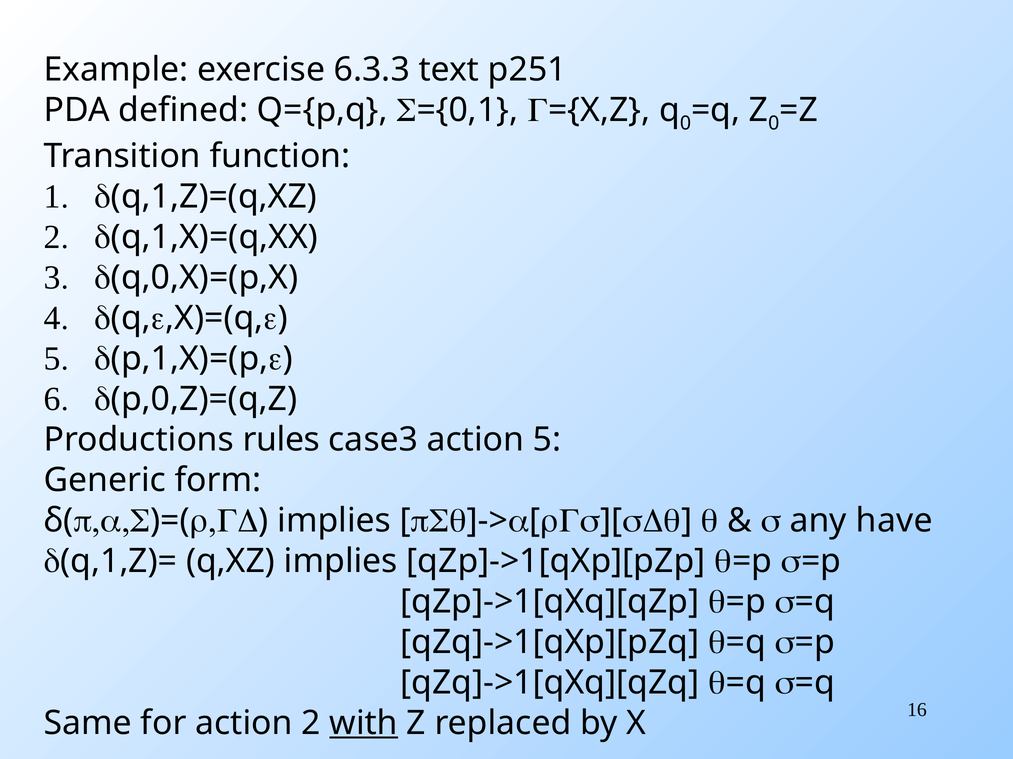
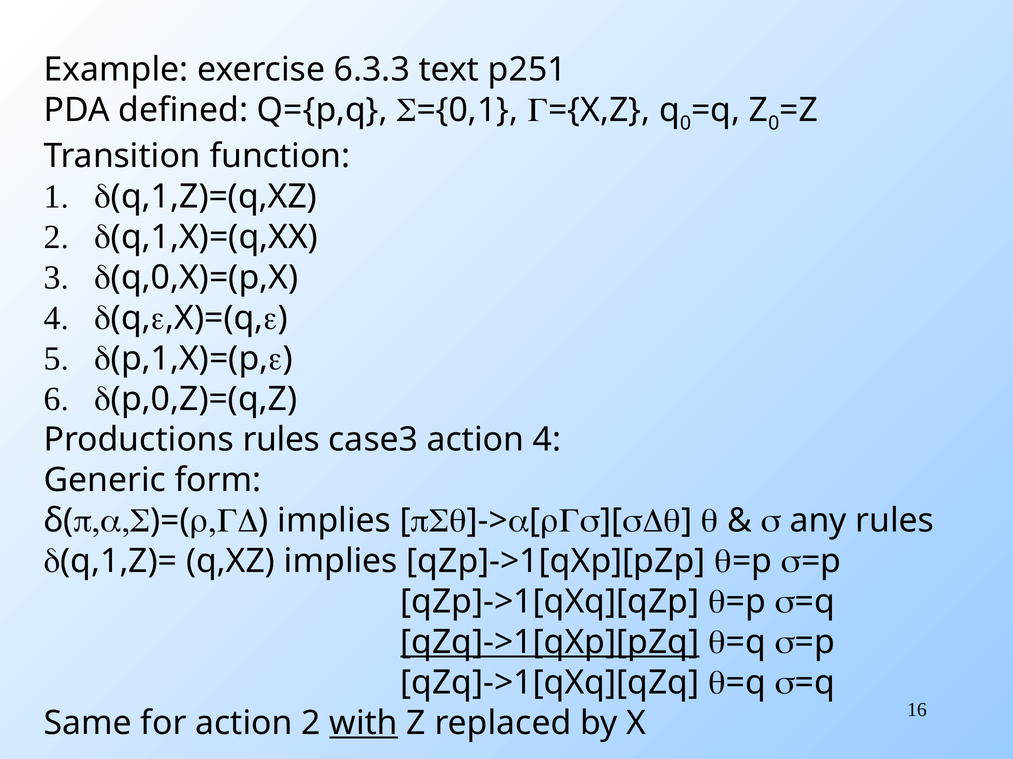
action 5: 5 -> 4 (547, 440)
any have: have -> rules (895, 521)
qZq]->1[qXp][pZq underline: none -> present (550, 643)
